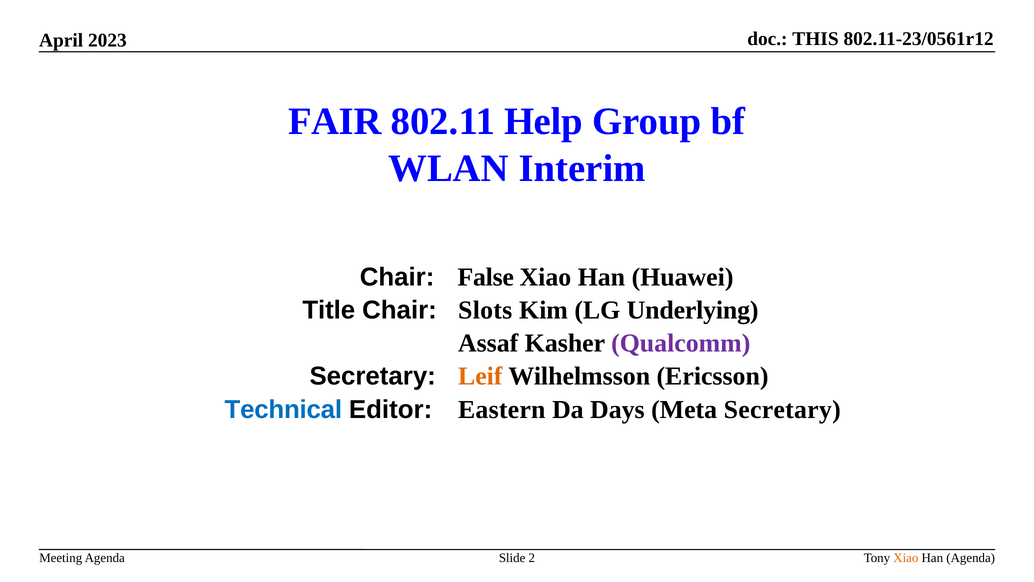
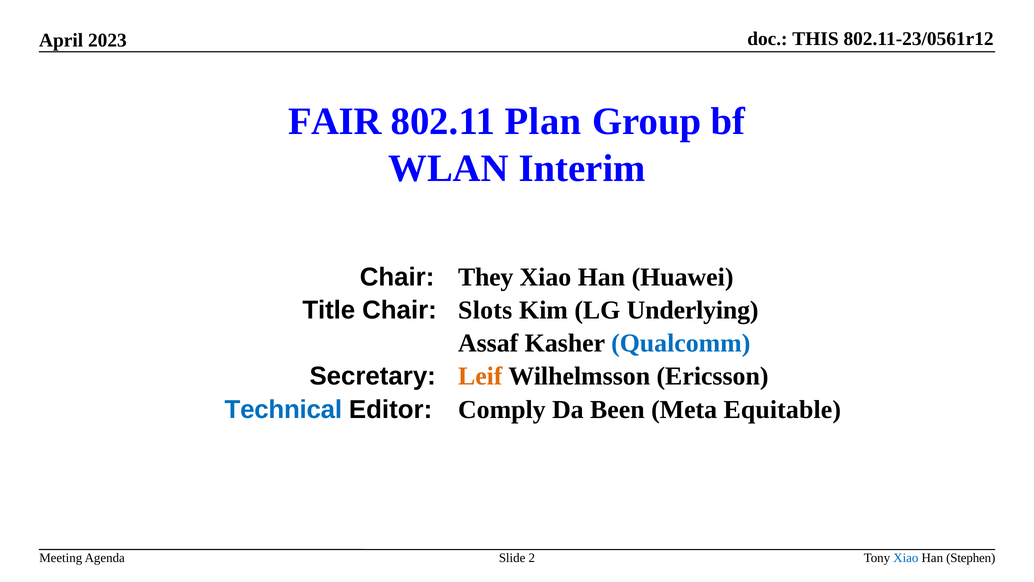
Help: Help -> Plan (543, 122)
False: False -> They (486, 277)
Qualcomm colour: purple -> blue (681, 343)
Eastern: Eastern -> Comply (502, 409)
Days: Days -> Been (617, 409)
Meta Secretary: Secretary -> Equitable (782, 409)
Xiao colour: orange -> blue (906, 558)
Han Agenda: Agenda -> Stephen (971, 558)
